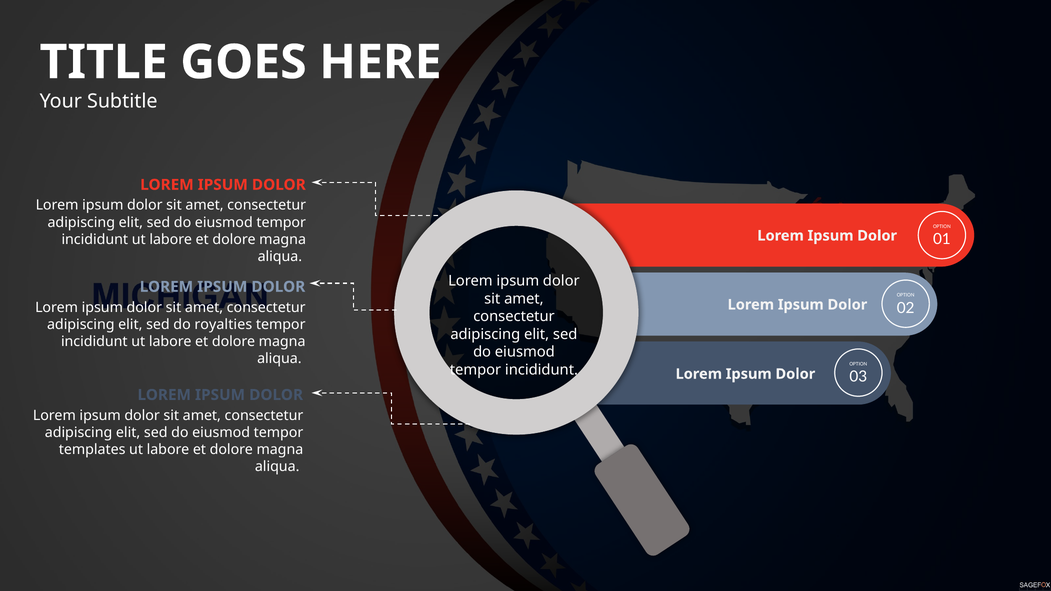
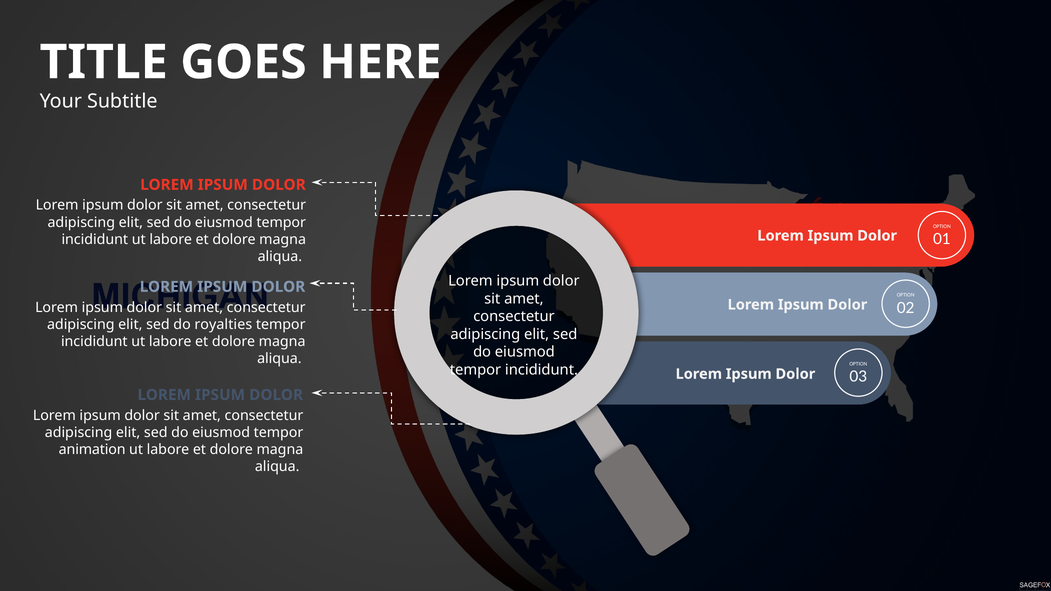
templates: templates -> animation (92, 450)
